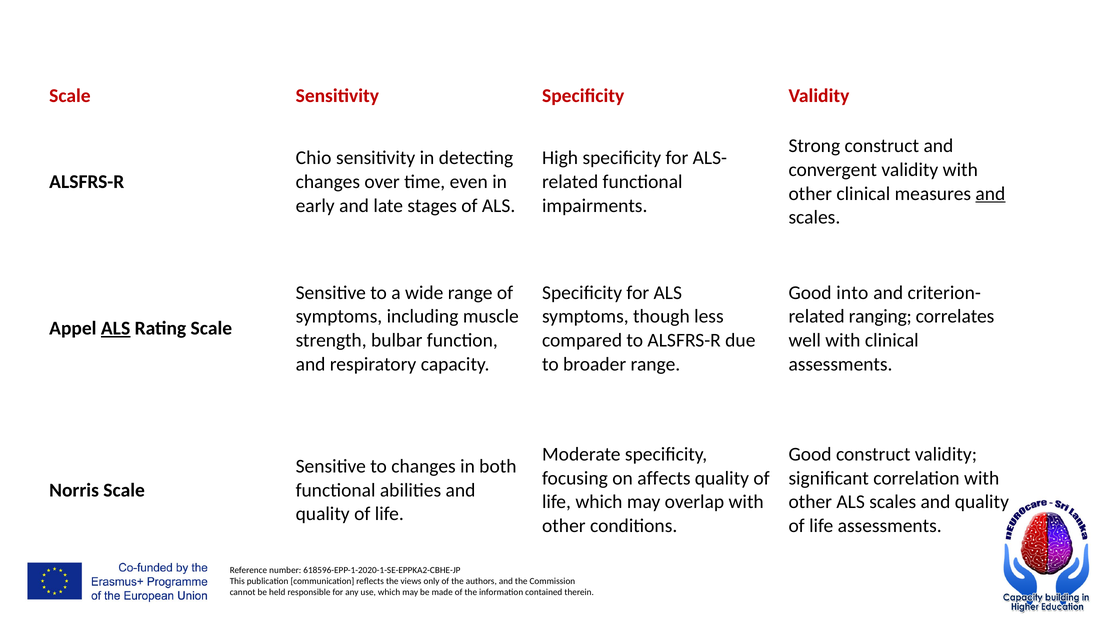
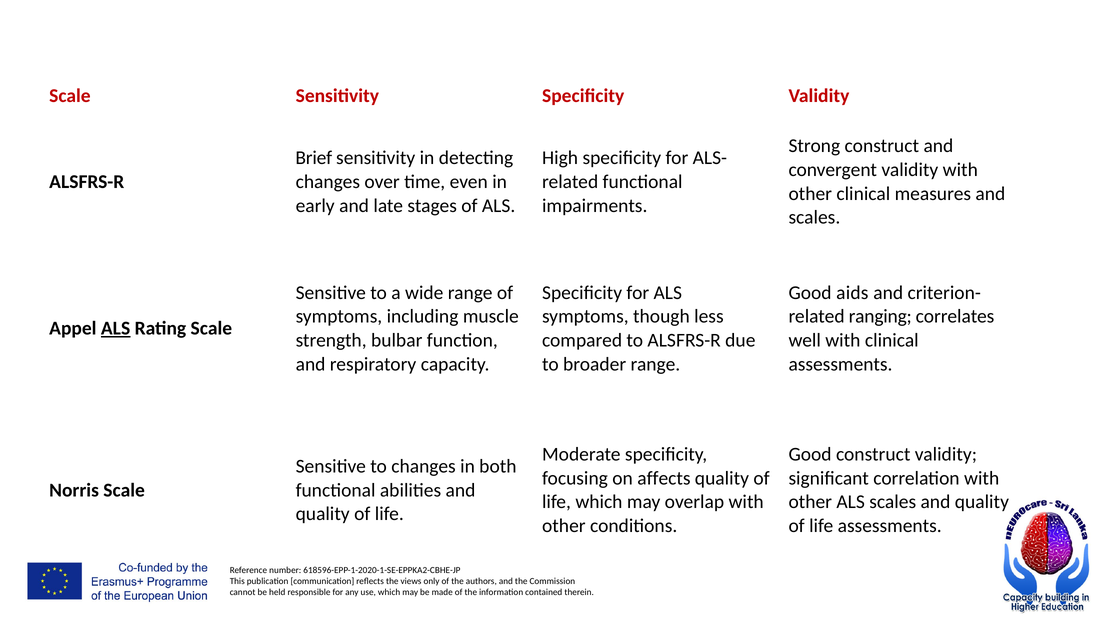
Chio: Chio -> Brief (314, 158)
and underline: present -> none (990, 194)
into: into -> aids (852, 293)
